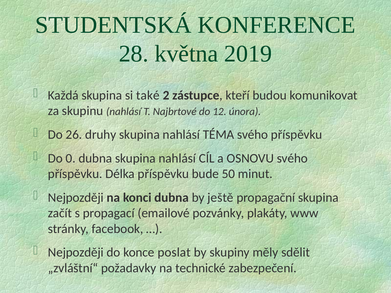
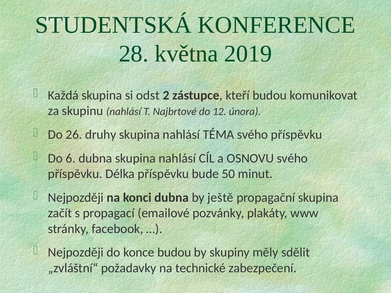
také: také -> odst (148, 95)
0: 0 -> 6 (71, 158)
konce poslat: poslat -> budou (174, 253)
